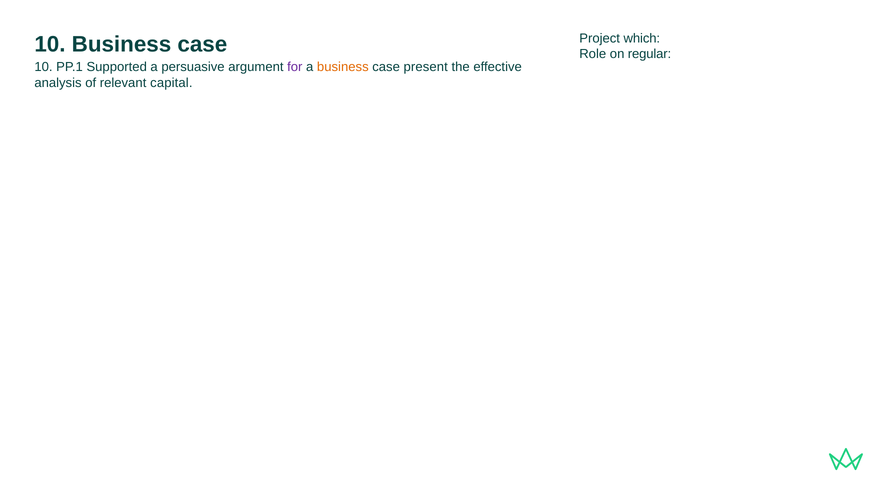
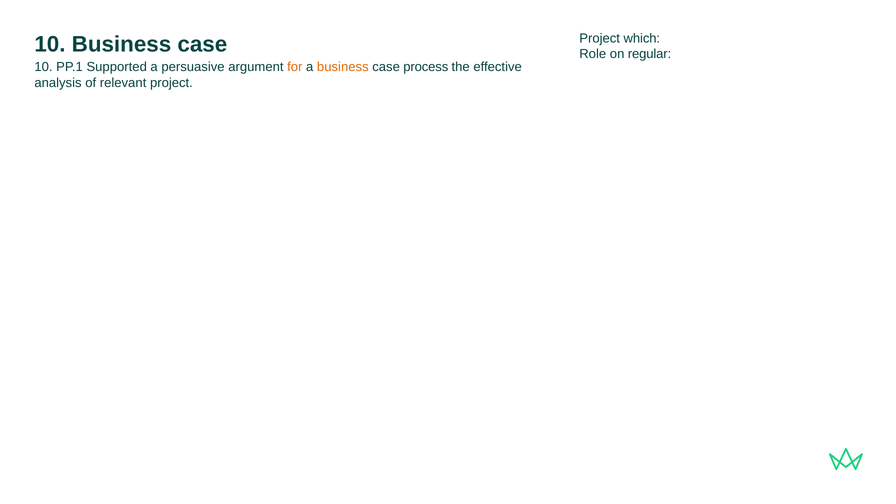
for colour: purple -> orange (295, 67)
present: present -> process (426, 67)
relevant capital: capital -> project (171, 83)
